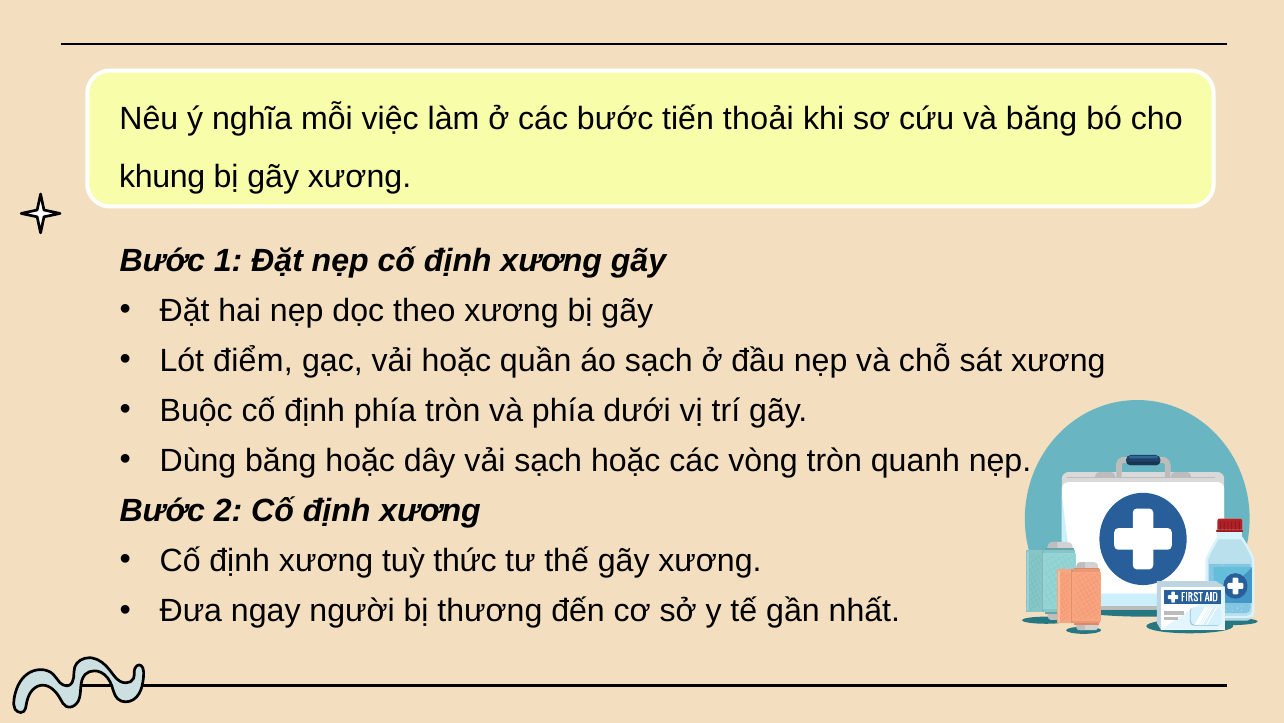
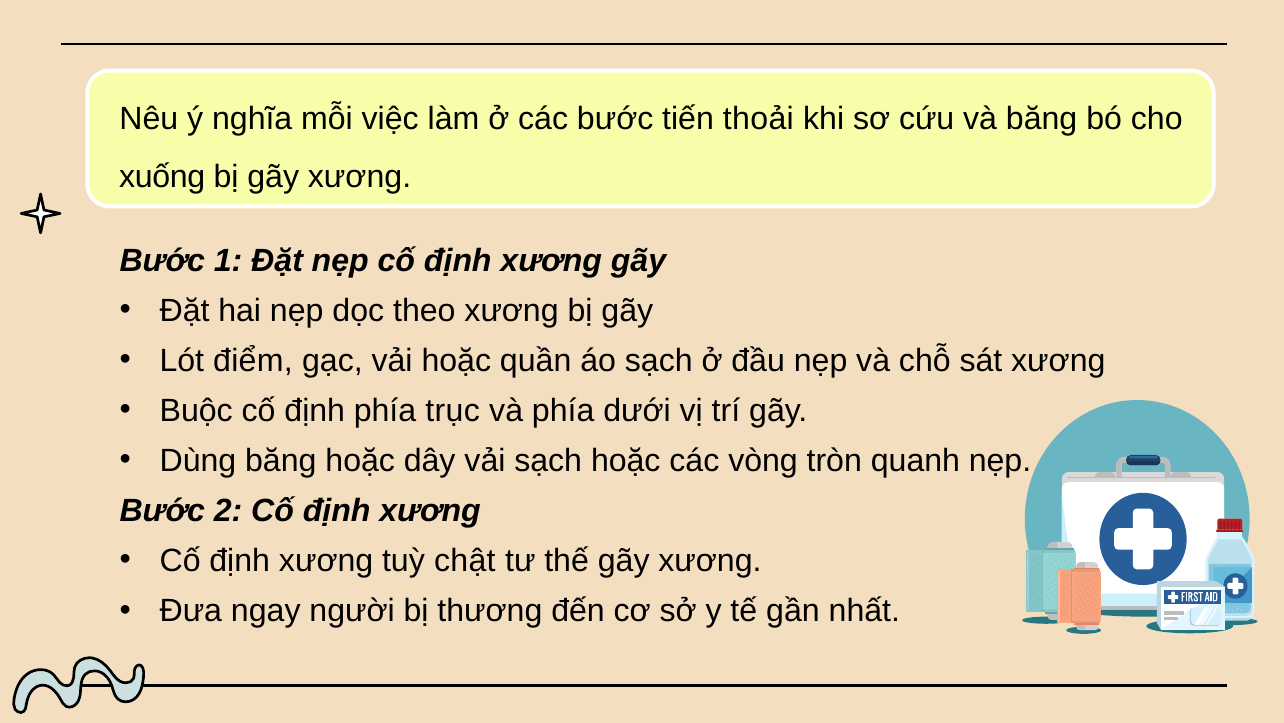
khung: khung -> xuống (162, 176)
phía tròn: tròn -> trục (453, 410)
thức: thức -> chật (465, 561)
